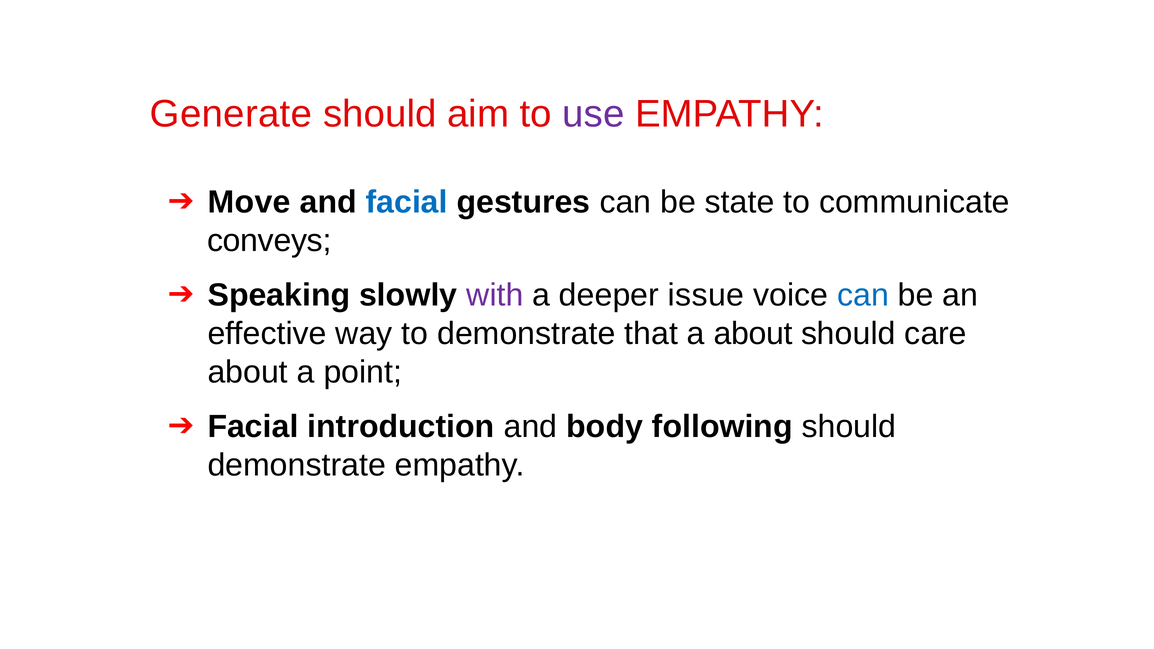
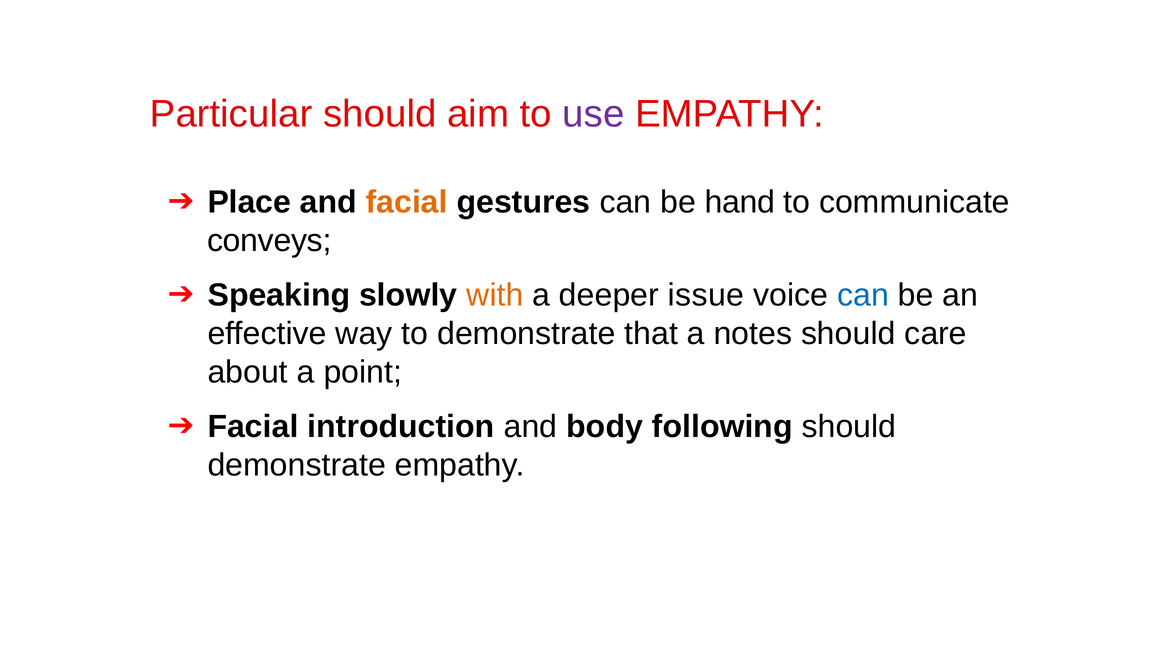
Generate: Generate -> Particular (231, 114)
Move: Move -> Place (249, 202)
facial colour: blue -> orange (407, 202)
state: state -> hand (740, 202)
with colour: purple -> orange (495, 295)
a about: about -> notes (753, 334)
